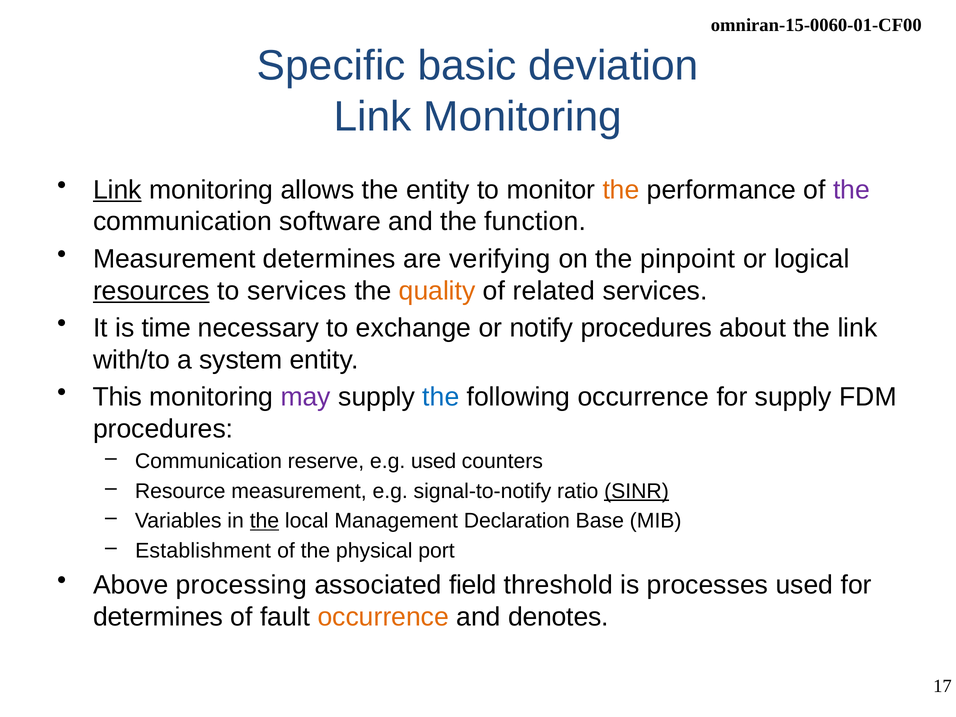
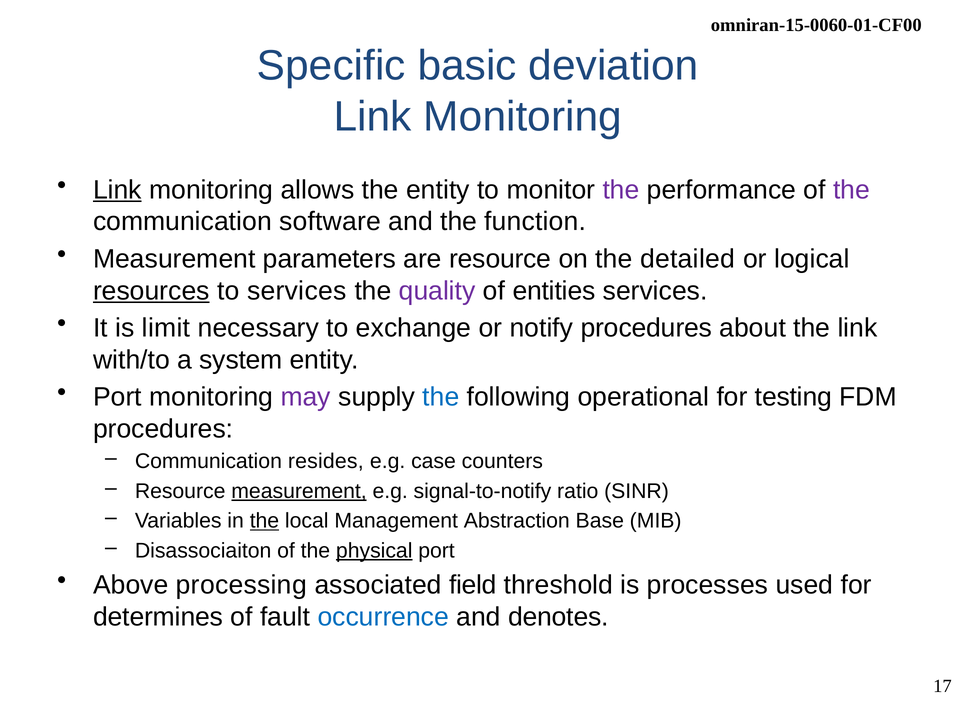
the colour: orange -> purple (621, 190)
Measurement determines: determines -> parameters (329, 259)
are verifying: verifying -> resource (500, 259)
pinpoint: pinpoint -> detailed (688, 259)
quality colour: orange -> purple (437, 291)
related: related -> entities (554, 291)
time: time -> limit (166, 328)
This: This -> Port (117, 397)
following occurrence: occurrence -> operational (643, 397)
for supply: supply -> testing (793, 397)
reserve: reserve -> resides (326, 461)
e.g used: used -> case (434, 461)
measurement underline: none -> present (299, 491)
SINR underline: present -> none (637, 491)
Declaration: Declaration -> Abstraction (517, 521)
Establishment: Establishment -> Disassociaiton (203, 551)
physical underline: none -> present (374, 551)
occurrence colour: orange -> blue (383, 617)
